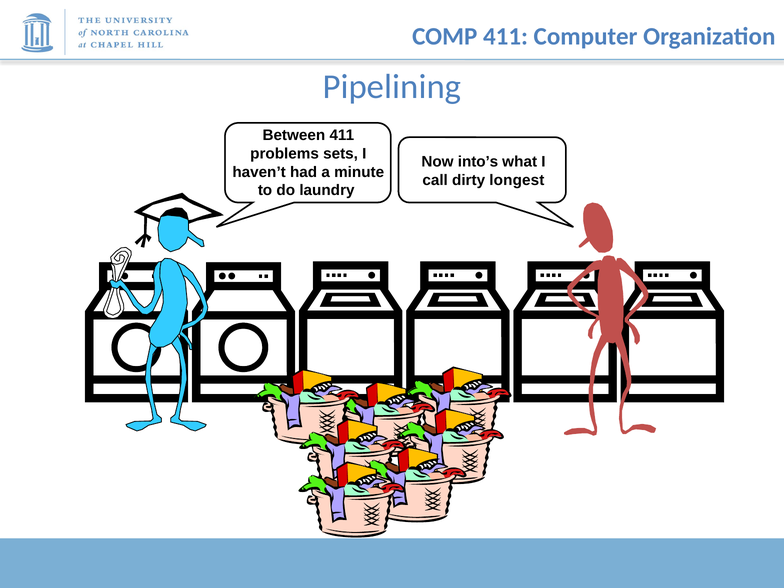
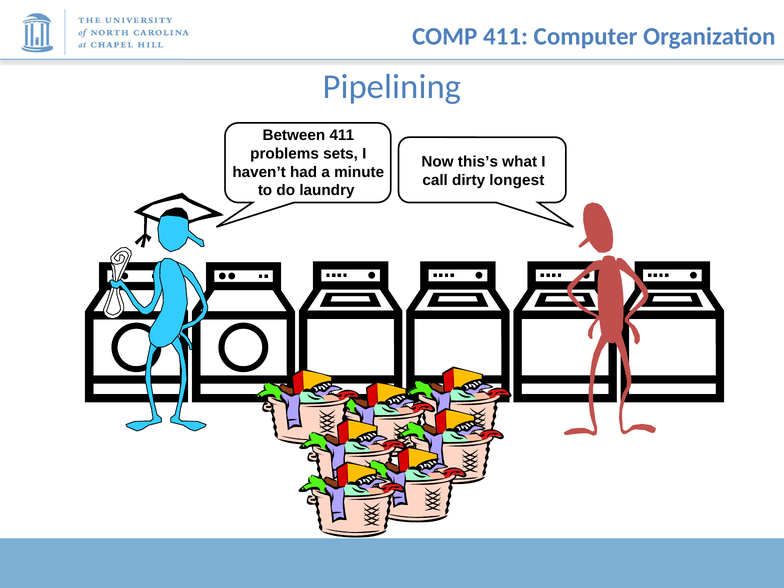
into’s: into’s -> this’s (478, 162)
